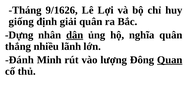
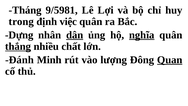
9/1626: 9/1626 -> 9/5981 (62, 10)
giống: giống -> trong (21, 22)
giải: giải -> việc (68, 22)
nghĩa underline: none -> present (142, 35)
thắng underline: none -> present (18, 46)
lãnh: lãnh -> chất (71, 46)
